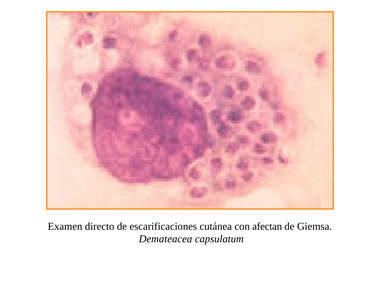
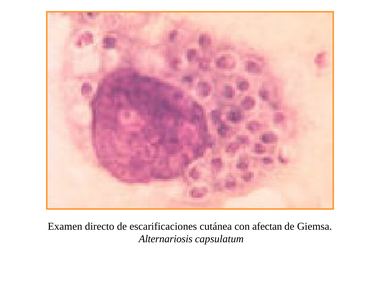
Demateacea: Demateacea -> Alternariosis (166, 239)
